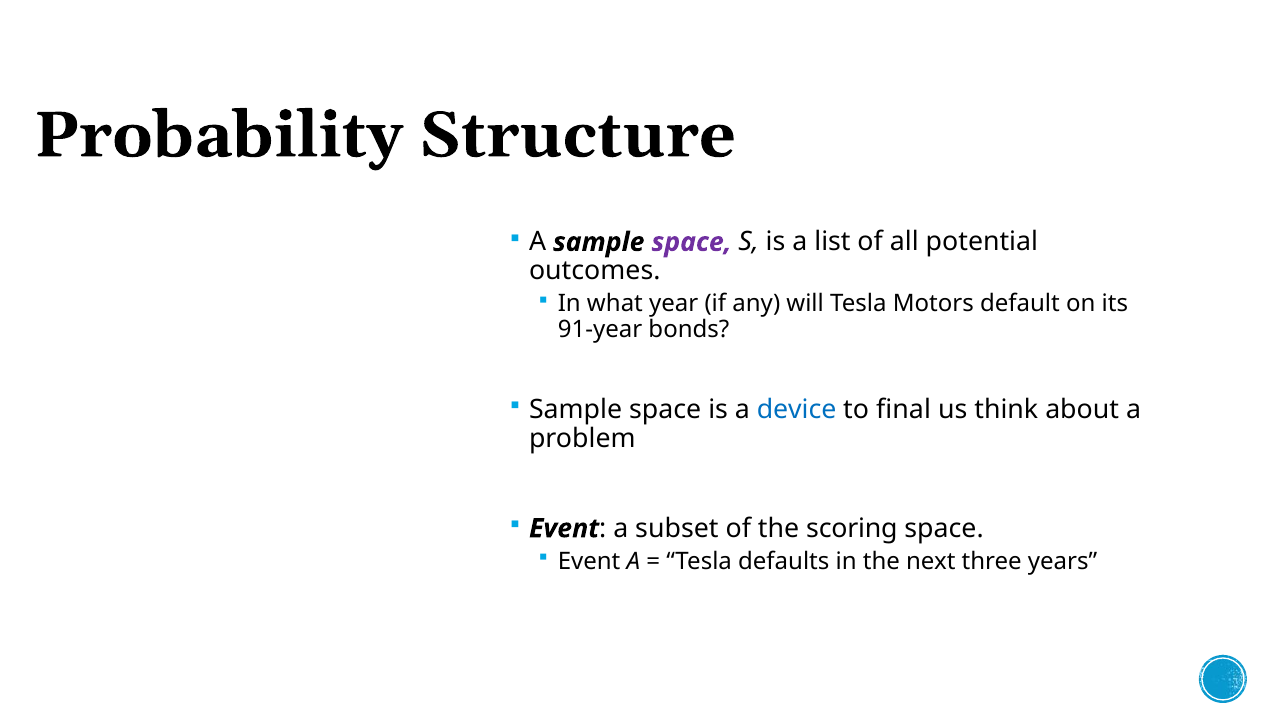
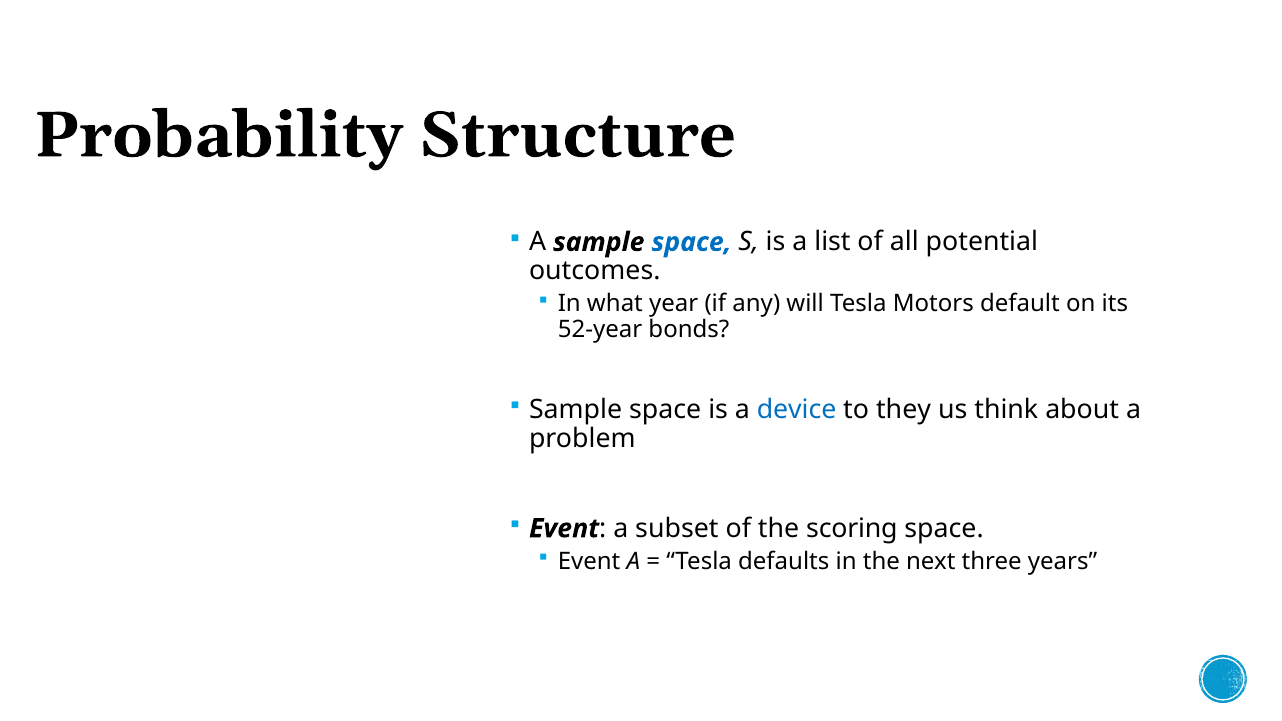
space colour: purple -> blue (691, 242)
91-year: 91-year -> 52-year (600, 330)
final: final -> they (904, 410)
